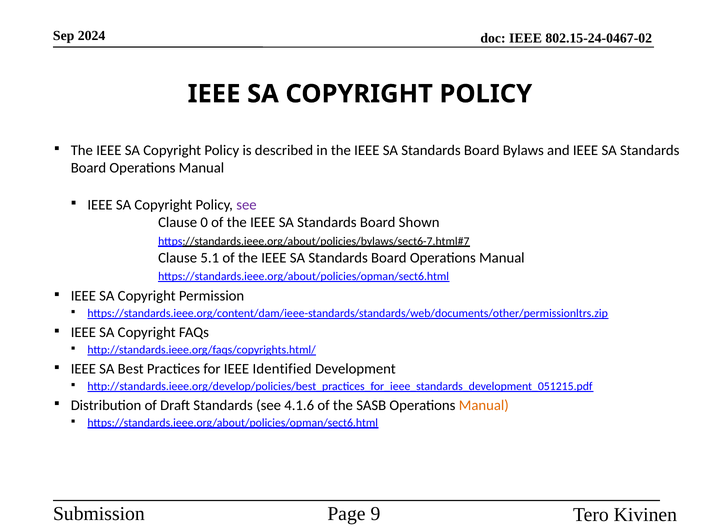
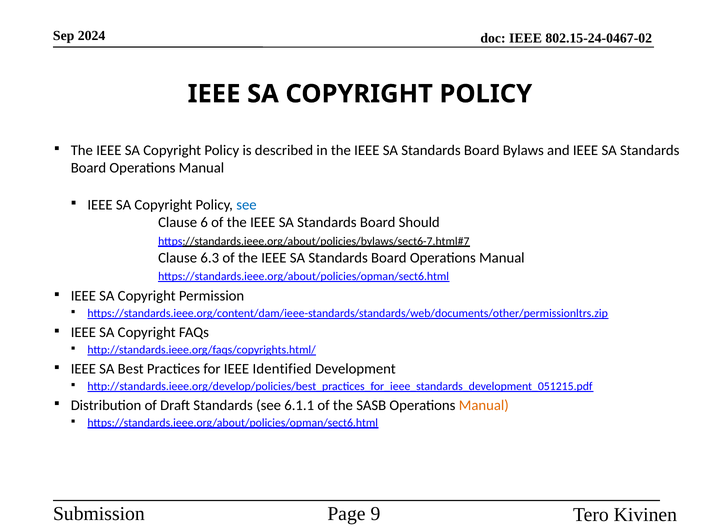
see colour: purple -> blue (246, 205)
0: 0 -> 6 (204, 223)
Shown: Shown -> Should (419, 223)
5.1: 5.1 -> 6.3 (210, 258)
4.1.6: 4.1.6 -> 6.1.1 (299, 406)
